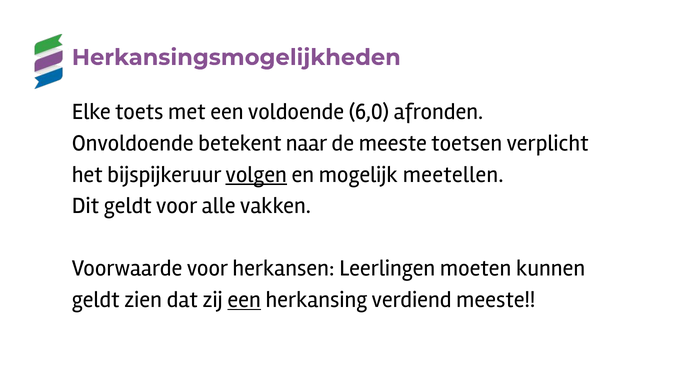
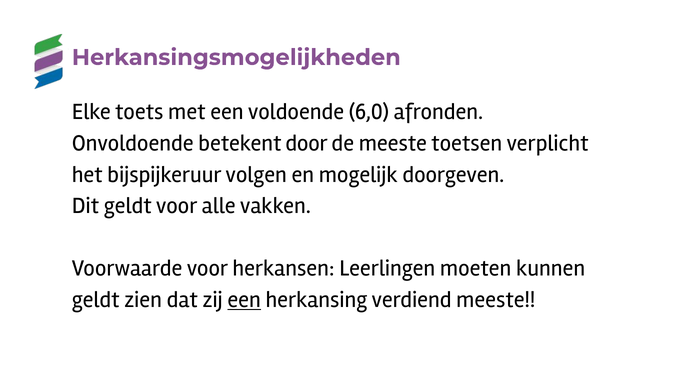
naar: naar -> door (307, 143)
volgen underline: present -> none (256, 174)
meetellen: meetellen -> doorgeven (453, 174)
